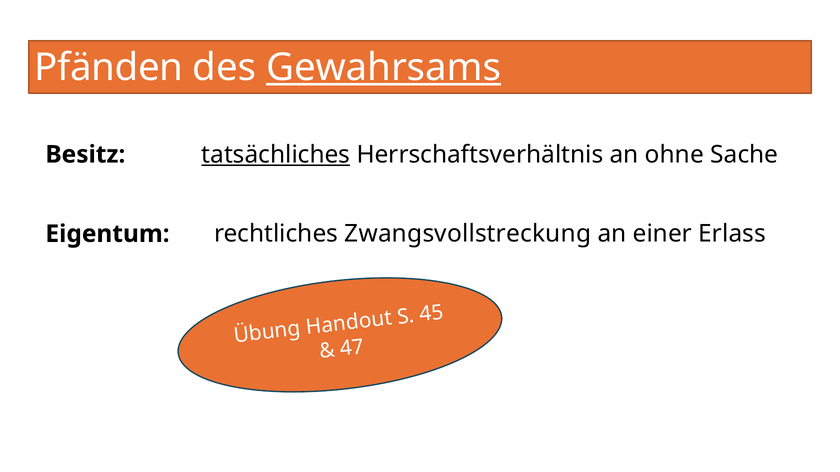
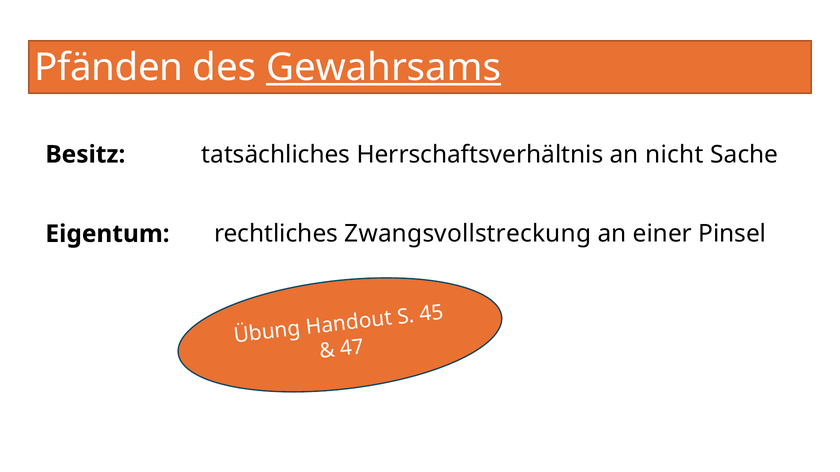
tatsächliches underline: present -> none (276, 155)
ohne: ohne -> nicht (674, 155)
Erlass: Erlass -> Pinsel (732, 234)
